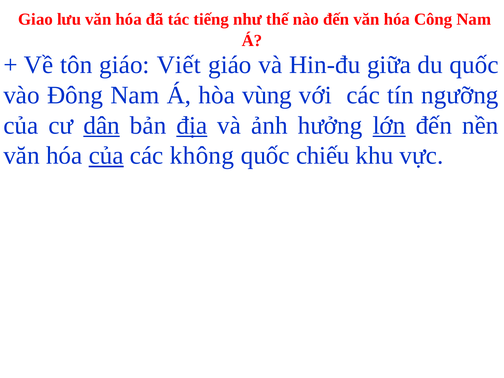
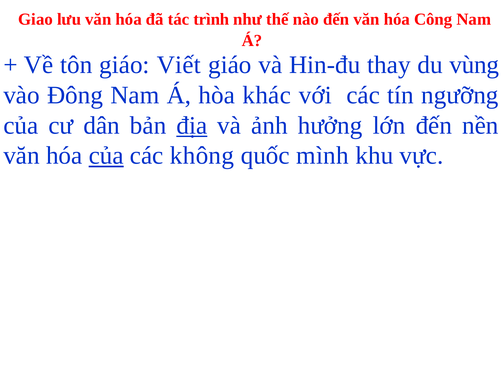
tiếng: tiếng -> trình (211, 19)
giữa: giữa -> thay (389, 65)
du quốc: quốc -> vùng (474, 65)
vùng: vùng -> khác (267, 95)
dân underline: present -> none (102, 125)
lớn underline: present -> none (389, 125)
chiếu: chiếu -> mình (323, 156)
